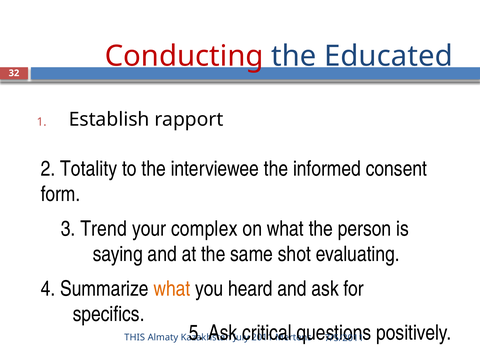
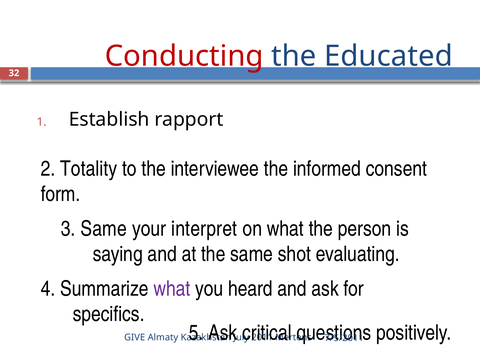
3 Trend: Trend -> Same (104, 229)
complex: complex -> interpret (204, 229)
what colour: orange -> purple (172, 289)
THIS: THIS -> GIVE (135, 337)
